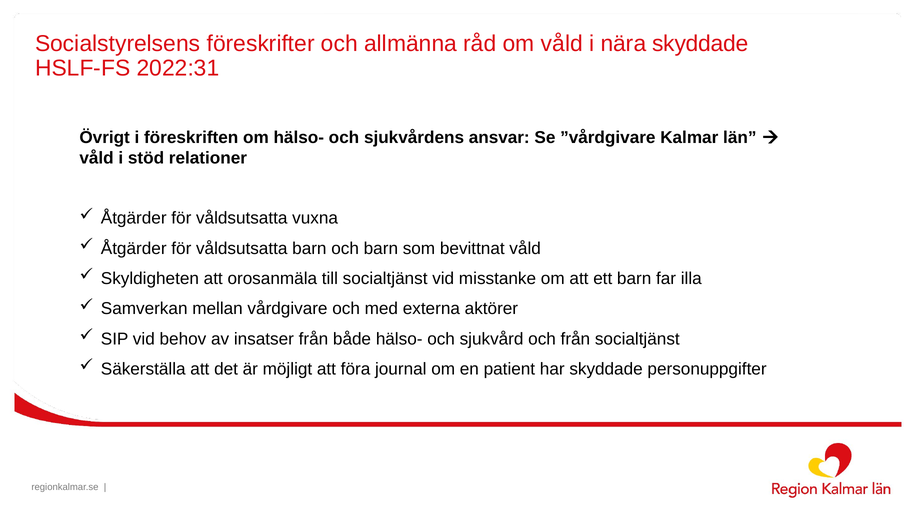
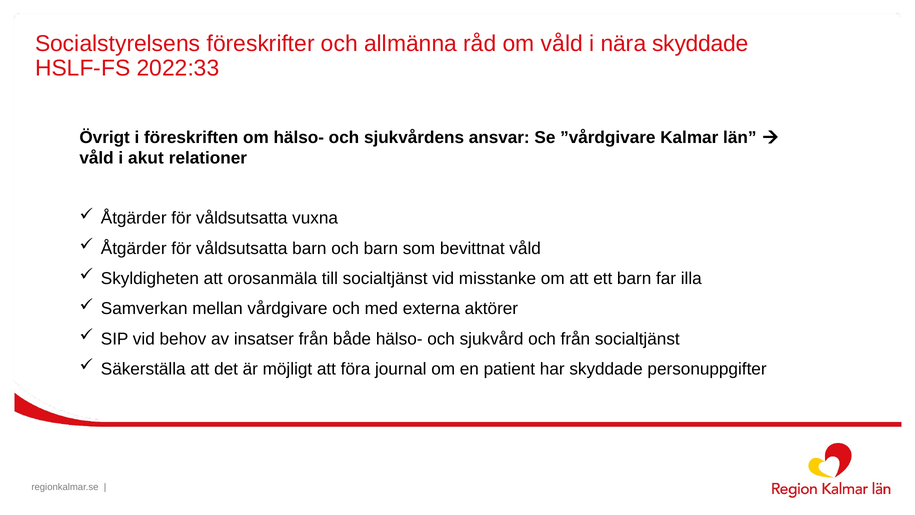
2022:31: 2022:31 -> 2022:33 (178, 68)
stöd: stöd -> akut (146, 158)
